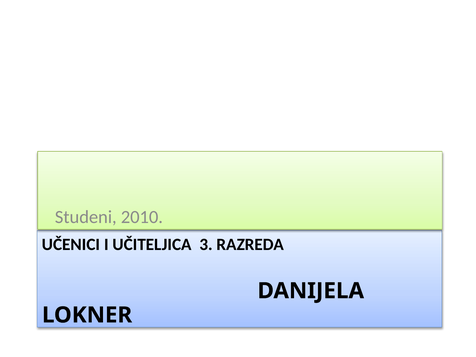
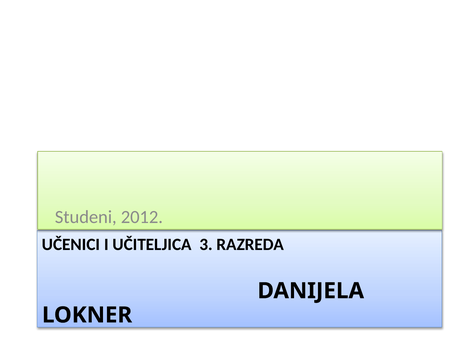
2010: 2010 -> 2012 (142, 217)
